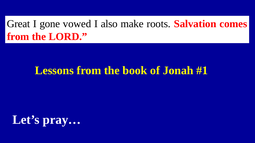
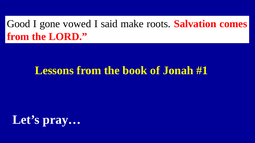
Great: Great -> Good (19, 24)
also: also -> said (109, 24)
